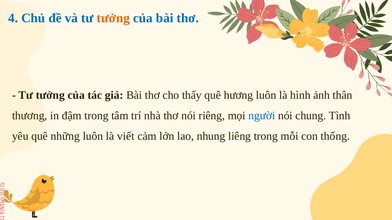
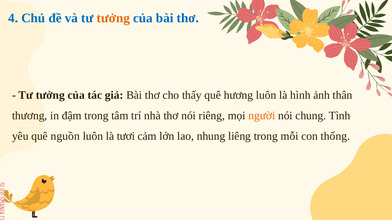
người colour: blue -> orange (262, 116)
những: những -> nguồn (65, 136)
viết: viết -> tươi (126, 136)
